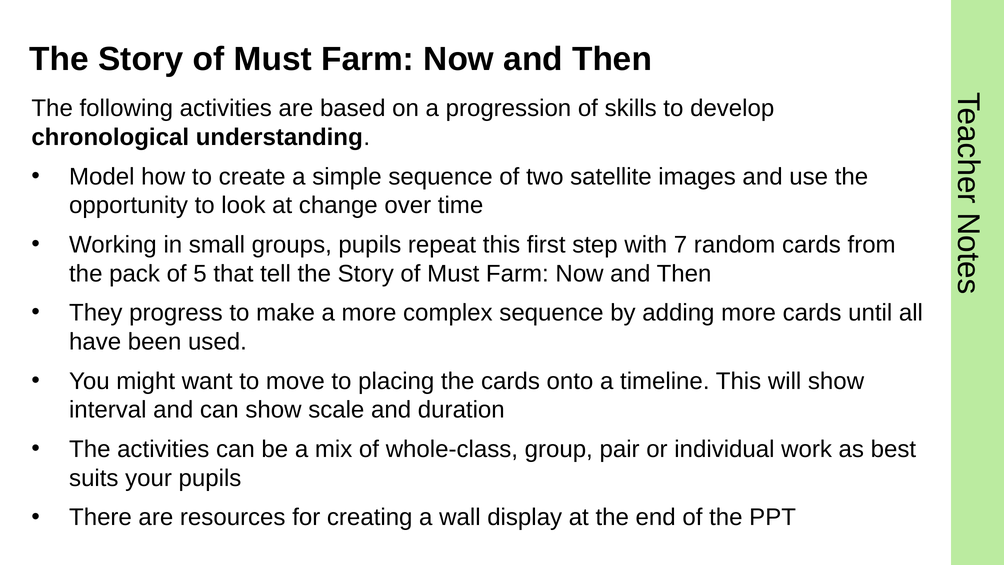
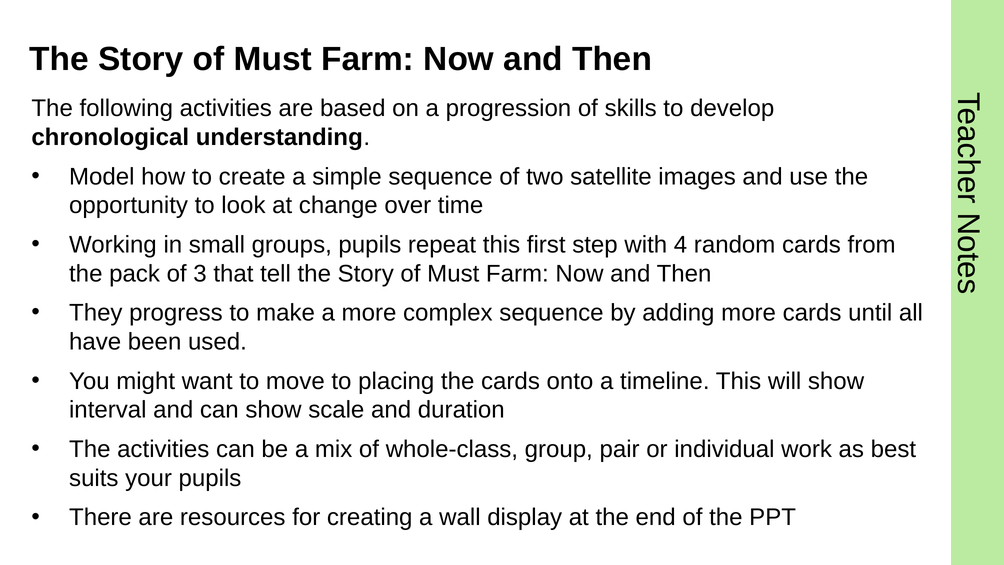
7: 7 -> 4 (681, 245)
5: 5 -> 3 (200, 274)
